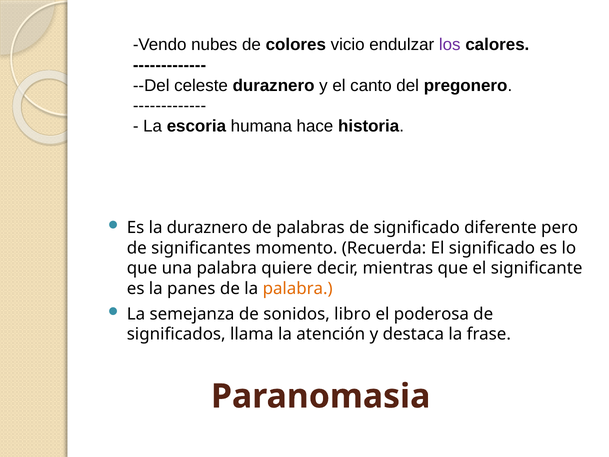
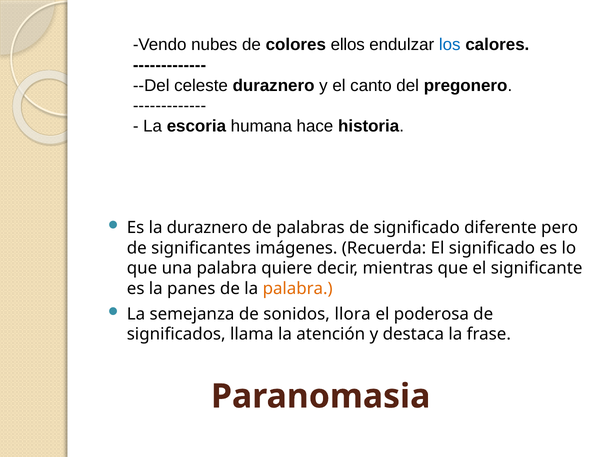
vicio: vicio -> ellos (348, 45)
los colour: purple -> blue (450, 45)
momento: momento -> imágenes (296, 248)
libro: libro -> llora (353, 314)
